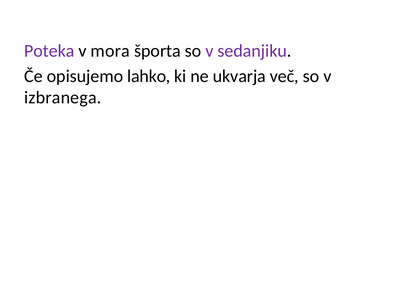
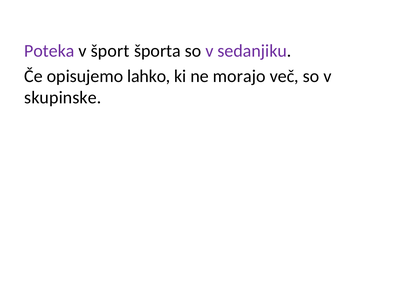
mora: mora -> šport (110, 51)
ukvarja: ukvarja -> morajo (239, 76)
izbranega: izbranega -> skupinske (63, 98)
